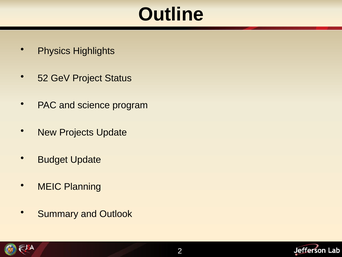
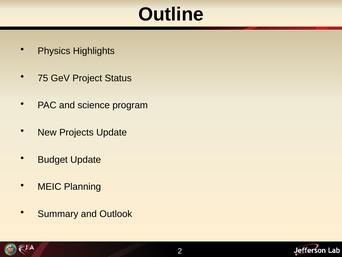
52: 52 -> 75 (43, 78)
